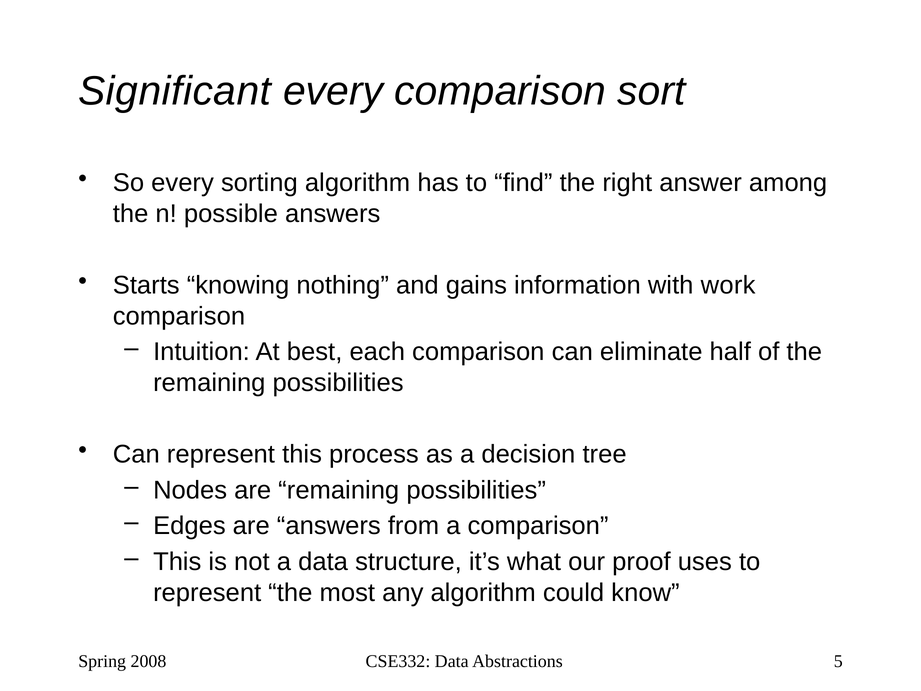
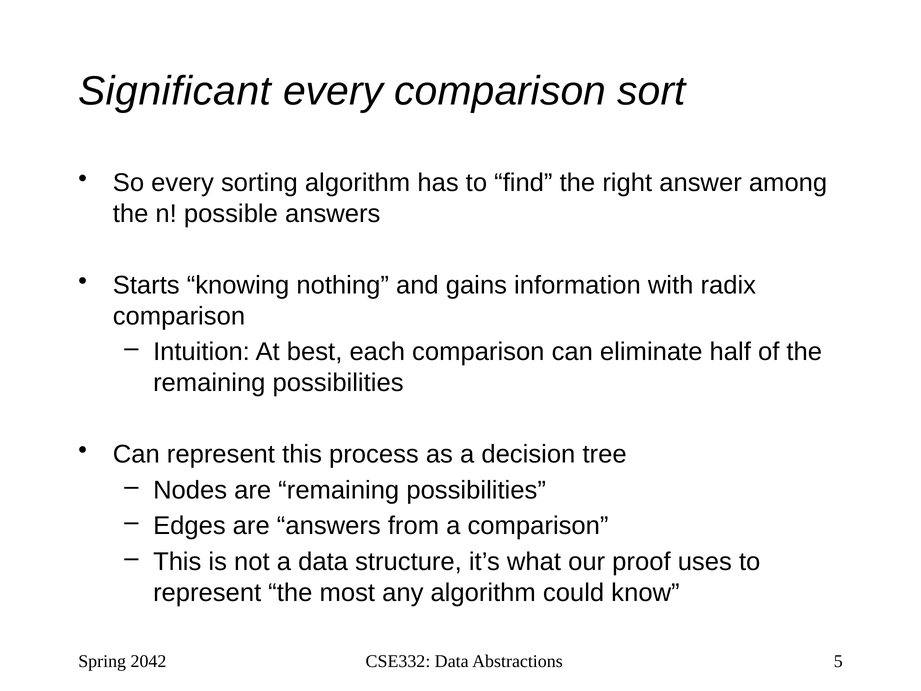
work: work -> radix (728, 285)
2008: 2008 -> 2042 (148, 661)
